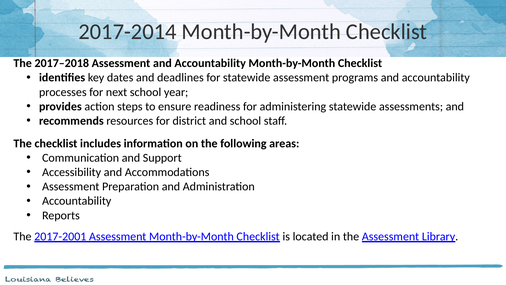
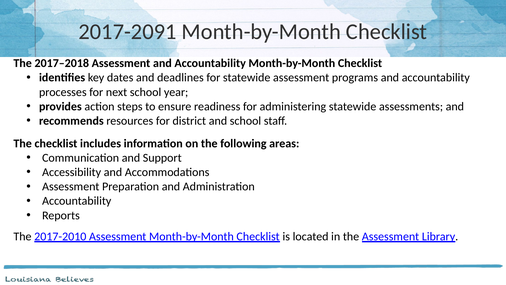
2017-2014: 2017-2014 -> 2017-2091 (128, 32)
2017-2001: 2017-2001 -> 2017-2010 (60, 236)
